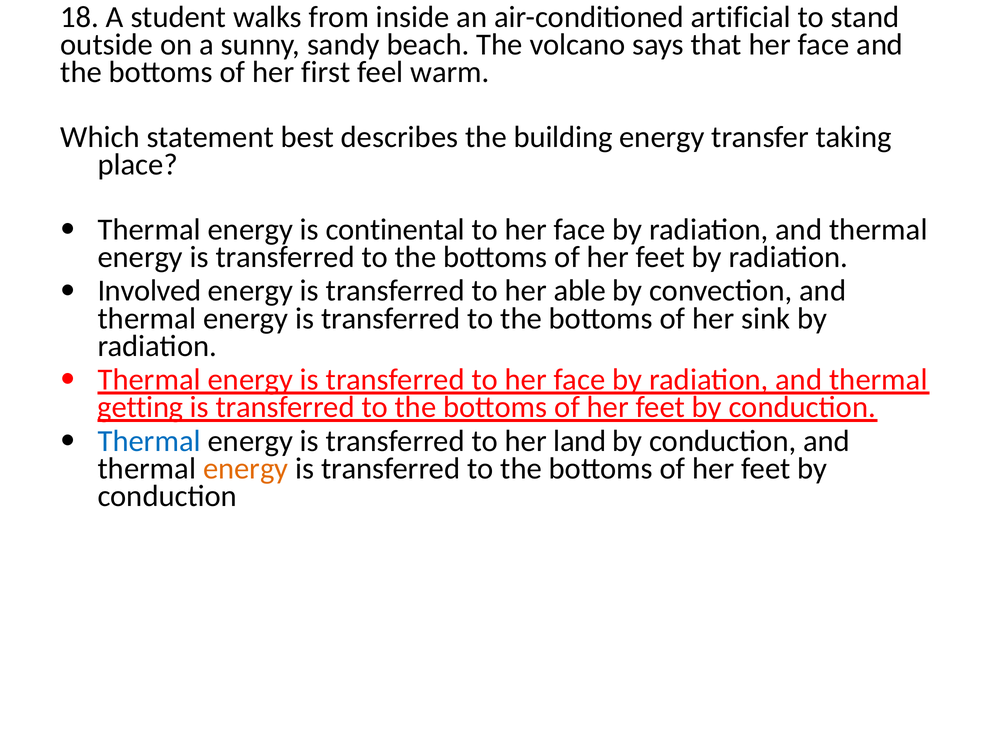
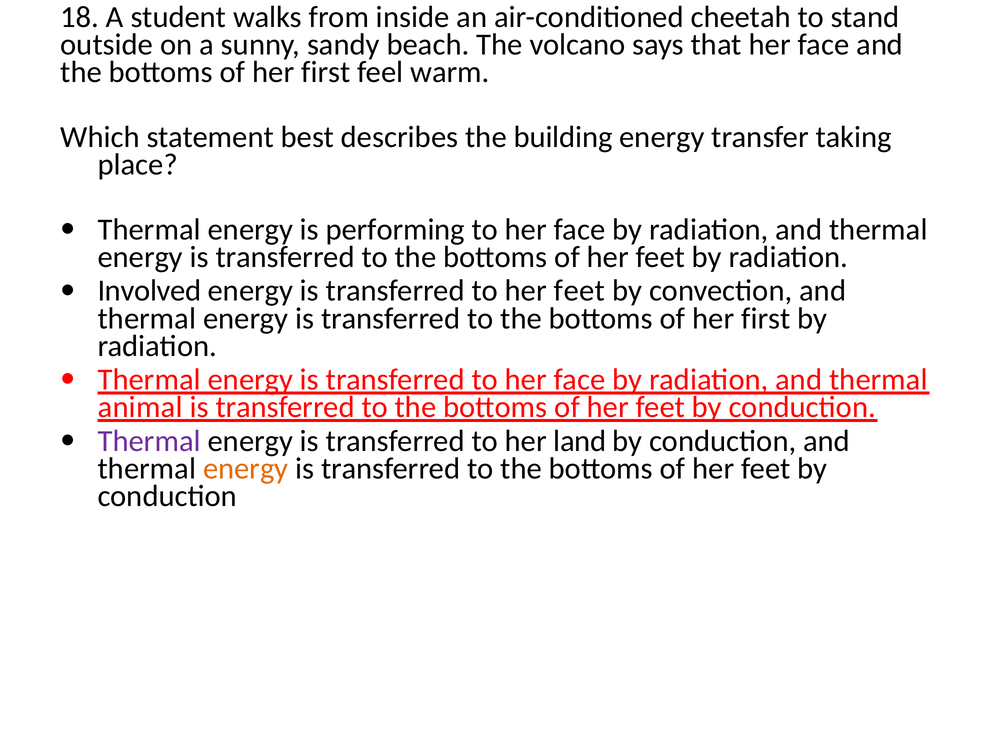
artificial: artificial -> cheetah (741, 17)
continental: continental -> performing (395, 230)
to her able: able -> feet (579, 291)
sink: sink -> first (766, 318)
getting: getting -> animal (140, 407)
Thermal colour: blue -> purple (149, 441)
